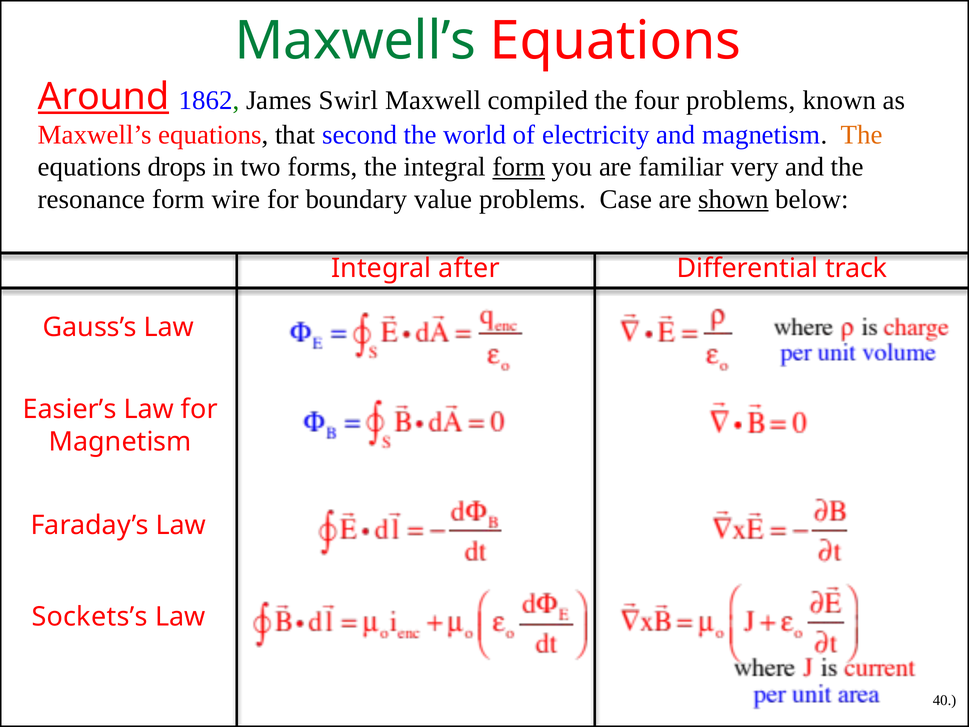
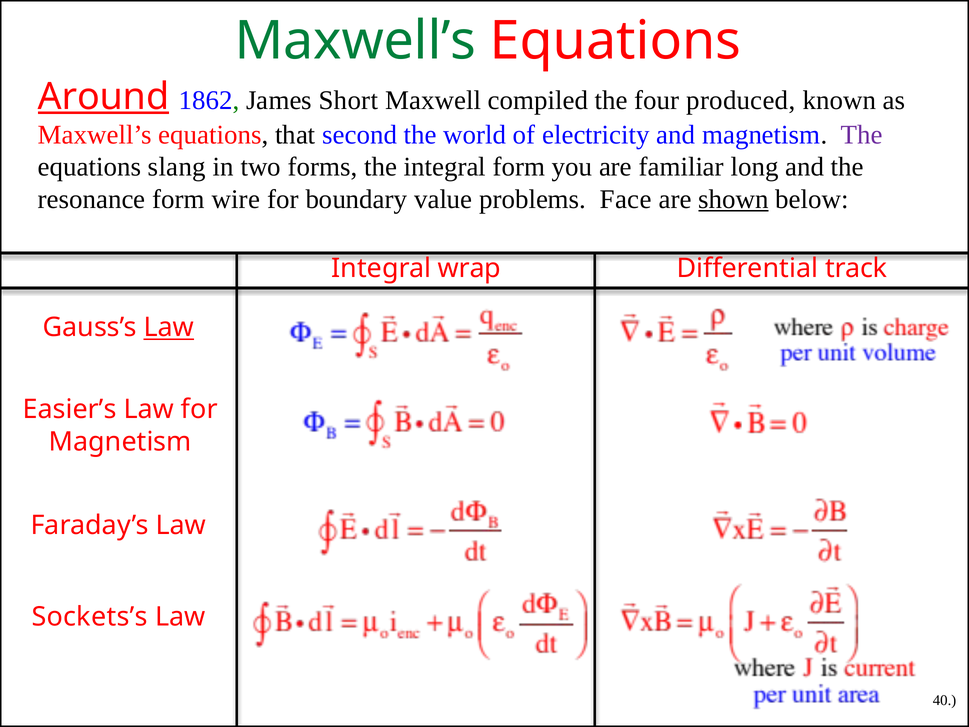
Swirl: Swirl -> Short (348, 100)
four problems: problems -> produced (741, 100)
The colour: orange -> purple (862, 135)
drops: drops -> slang (177, 167)
form underline: present -> none (519, 167)
very: very -> long (755, 167)
Case: Case -> Face (626, 199)
after: after -> wrap (469, 268)
Law underline: none -> present (169, 327)
